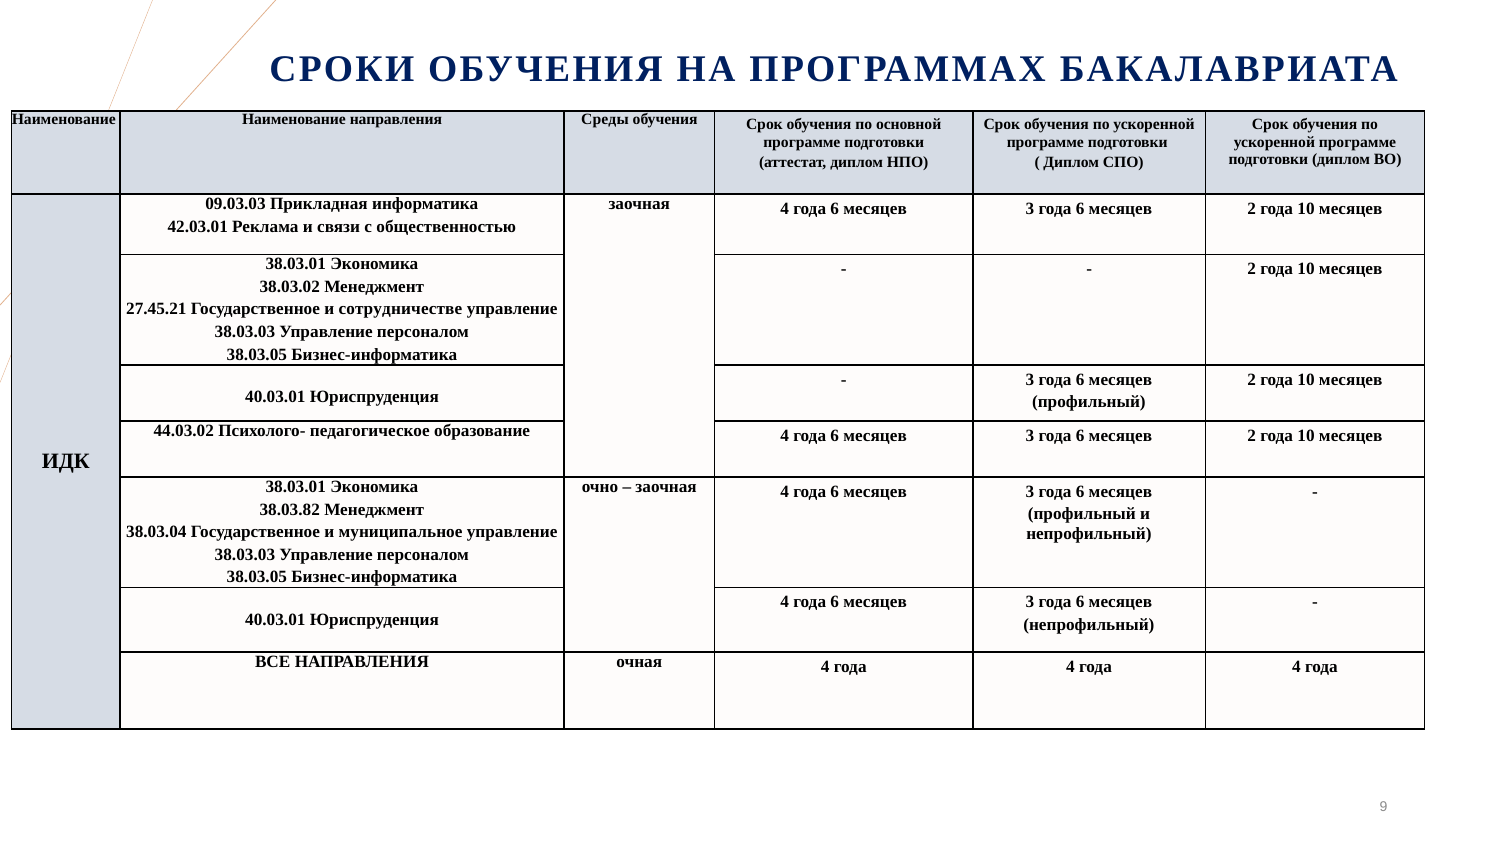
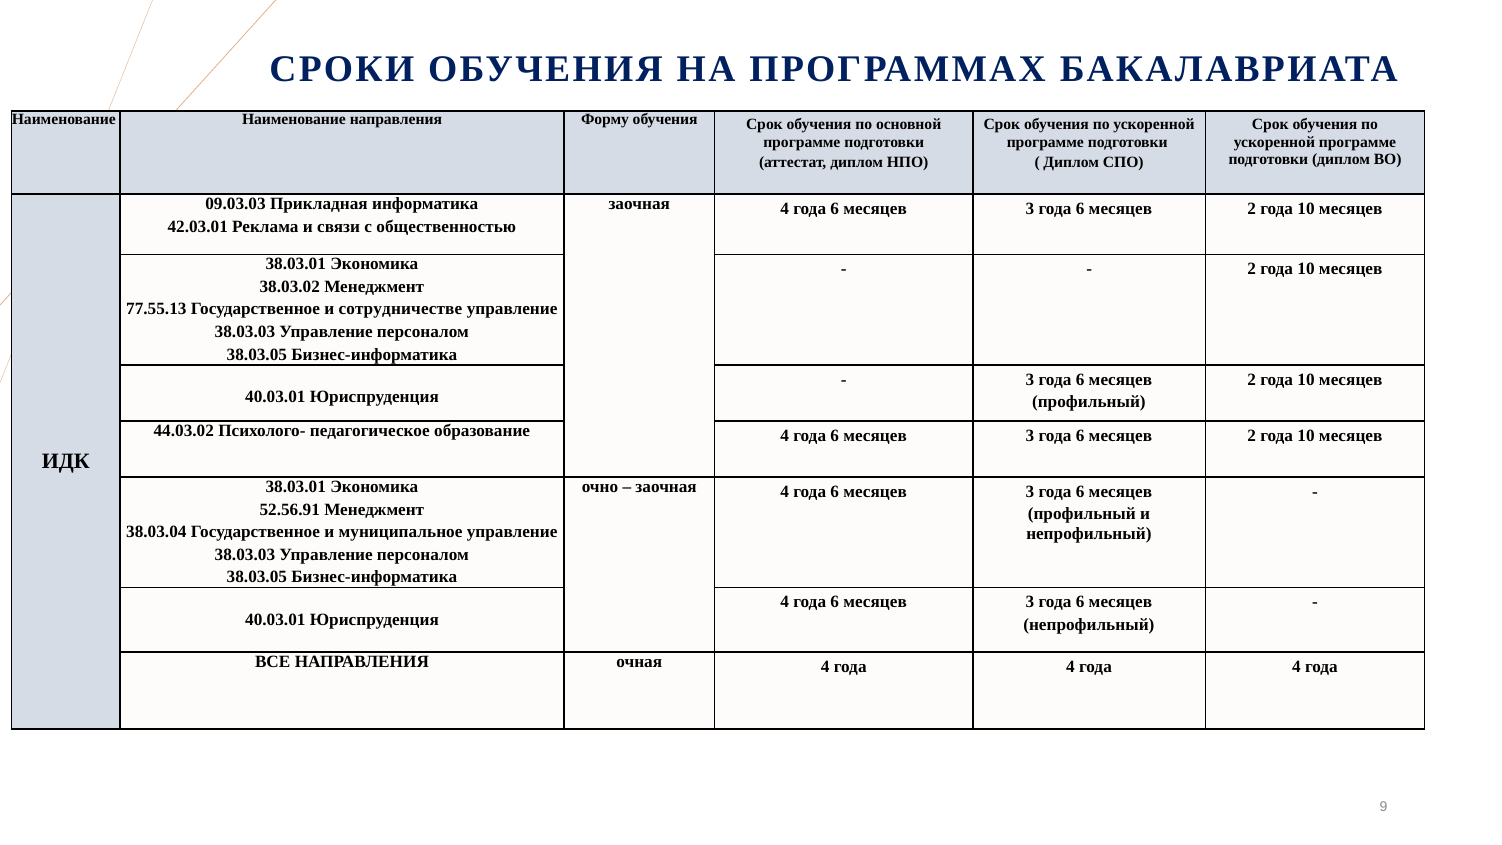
Среды: Среды -> Форму (605, 120)
27.45.21: 27.45.21 -> 77.55.13 (156, 309)
38.03.82: 38.03.82 -> 52.56.91 (290, 509)
